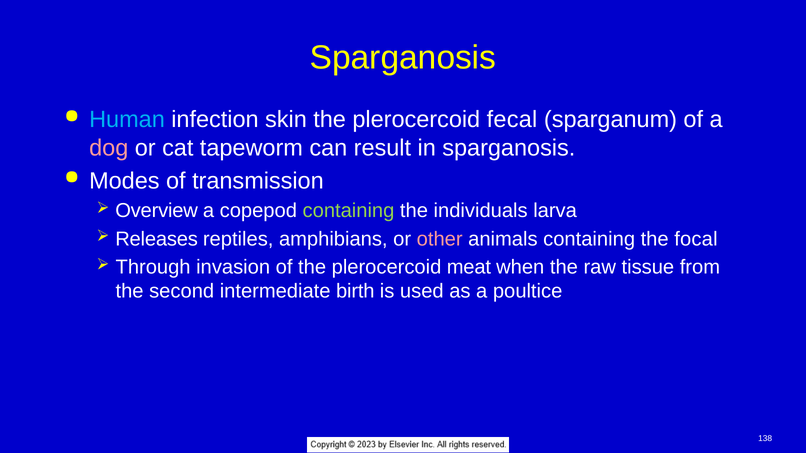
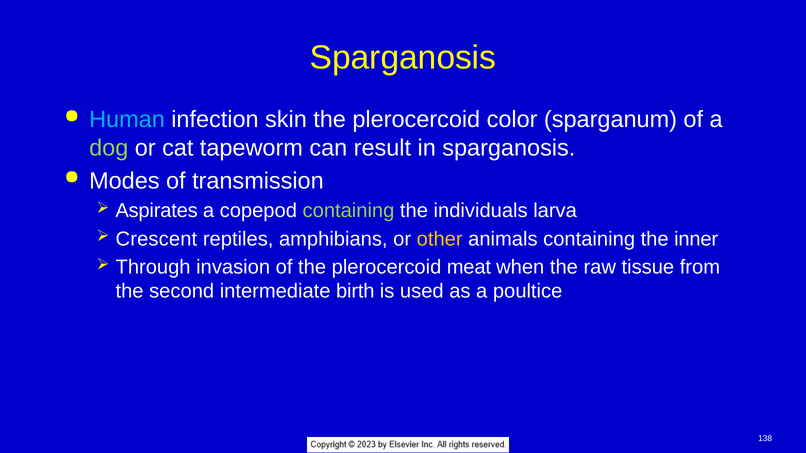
fecal: fecal -> color (512, 120)
dog colour: pink -> light green (109, 148)
Overview: Overview -> Aspirates (157, 211)
Releases: Releases -> Crescent (156, 239)
other colour: pink -> yellow (440, 239)
focal: focal -> inner (696, 239)
